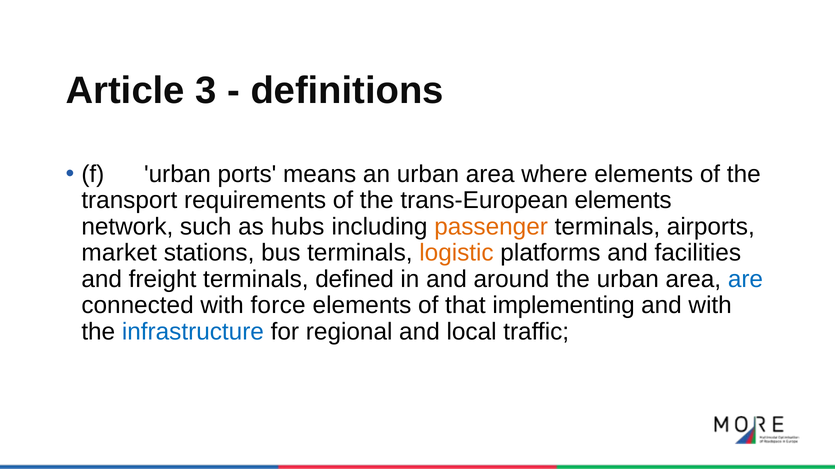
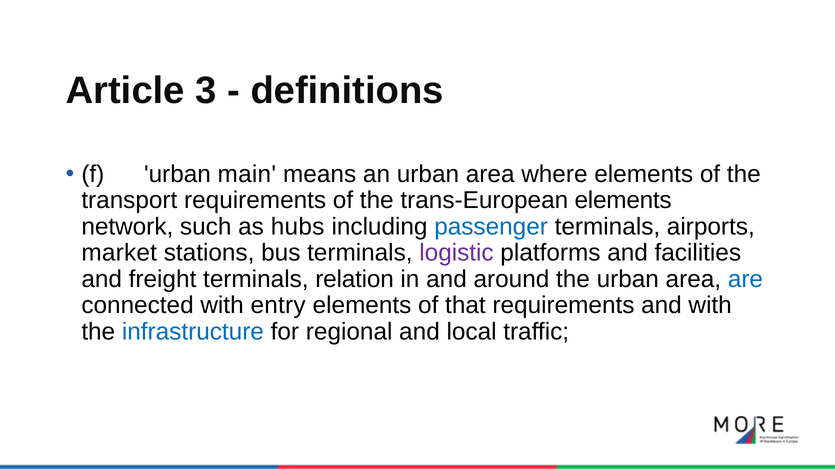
ports: ports -> main (247, 174)
passenger colour: orange -> blue (491, 227)
logistic colour: orange -> purple (456, 253)
defined: defined -> relation (355, 279)
force: force -> entry (278, 306)
that implementing: implementing -> requirements (563, 306)
